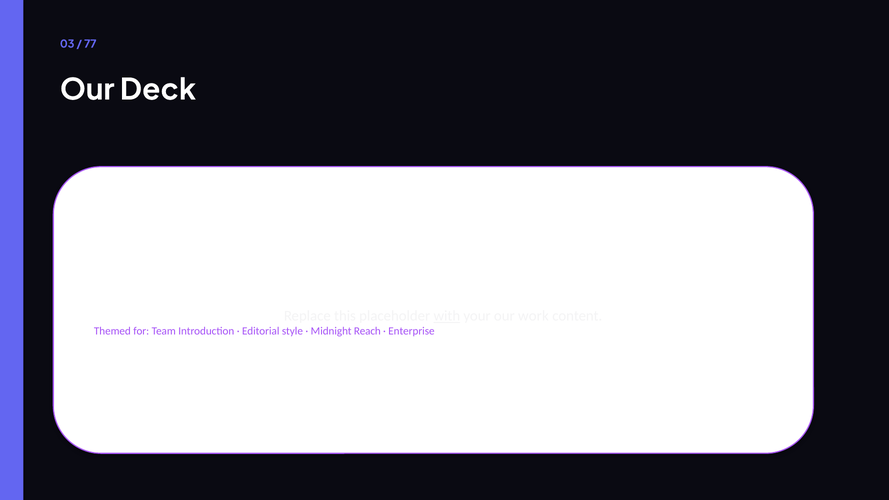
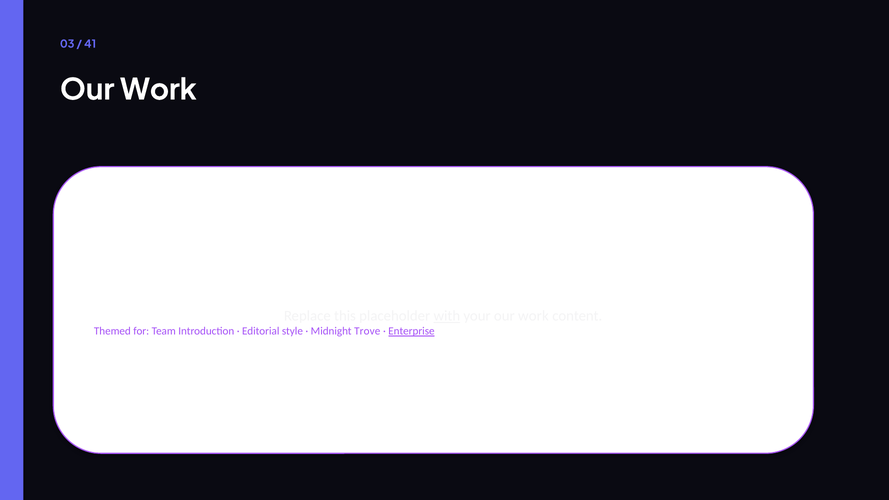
77: 77 -> 41 (90, 44)
Deck: Deck -> Work (158, 90)
Reach: Reach -> Trove (367, 331)
Enterprise underline: none -> present (411, 331)
